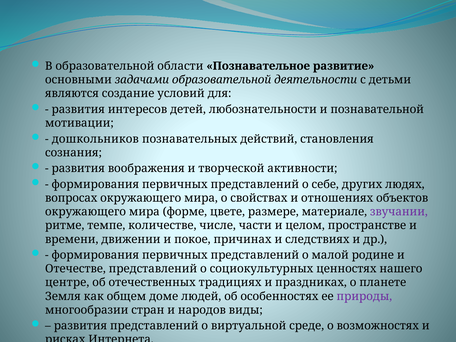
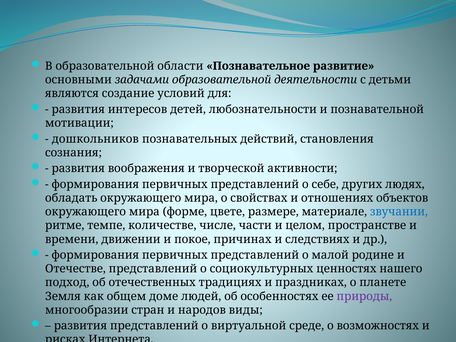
вопросах: вопросах -> обладать (71, 198)
звучании colour: purple -> blue (399, 212)
центре: центре -> подход (67, 283)
